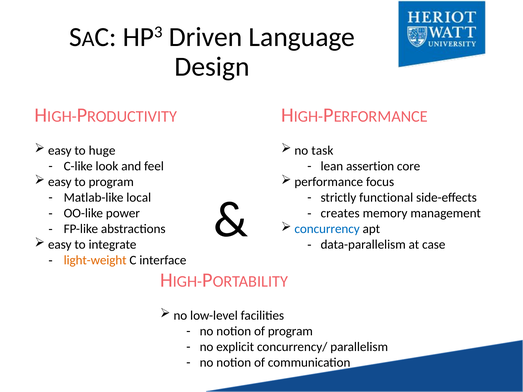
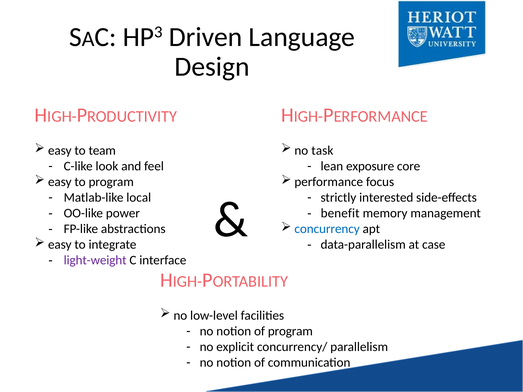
huge: huge -> team (102, 151)
assertion: assertion -> exposure (370, 166)
functional: functional -> interested (386, 198)
creates: creates -> benefit (340, 213)
light-weight colour: orange -> purple (95, 260)
